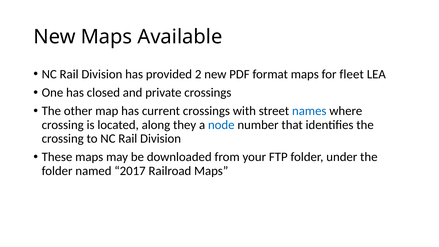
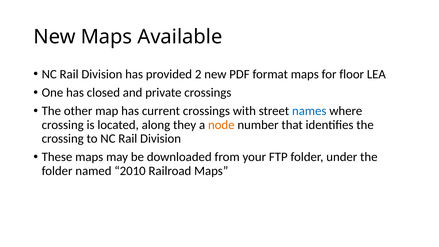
fleet: fleet -> floor (352, 74)
node colour: blue -> orange (221, 125)
2017: 2017 -> 2010 (130, 171)
